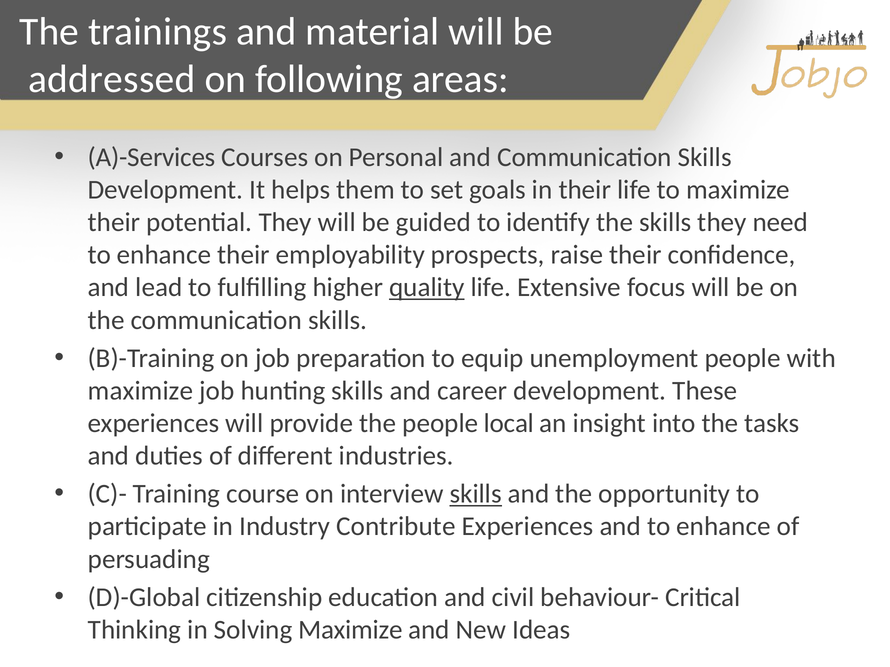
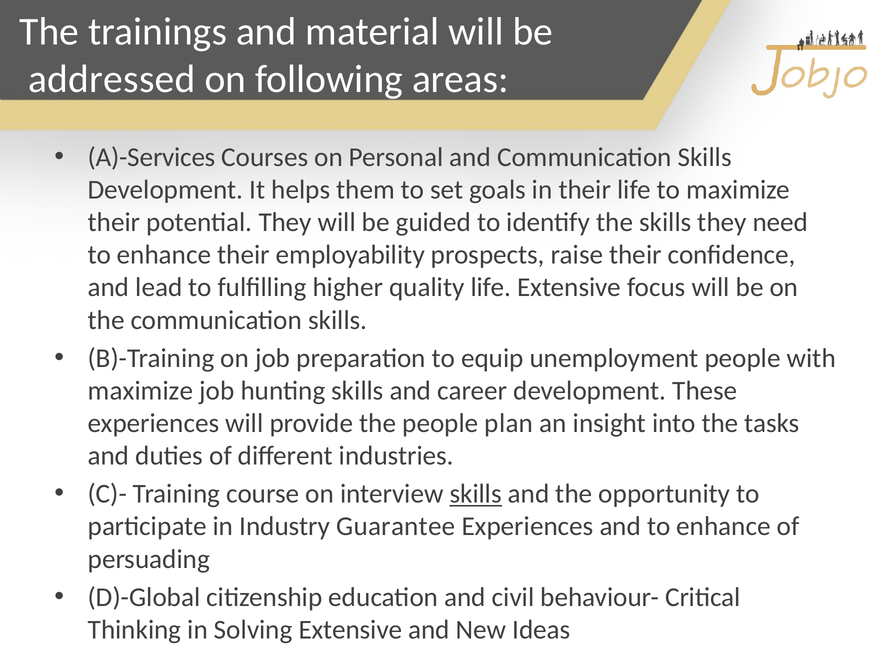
quality underline: present -> none (427, 288)
local: local -> plan (509, 424)
Contribute: Contribute -> Guarantee (396, 527)
Solving Maximize: Maximize -> Extensive (350, 630)
